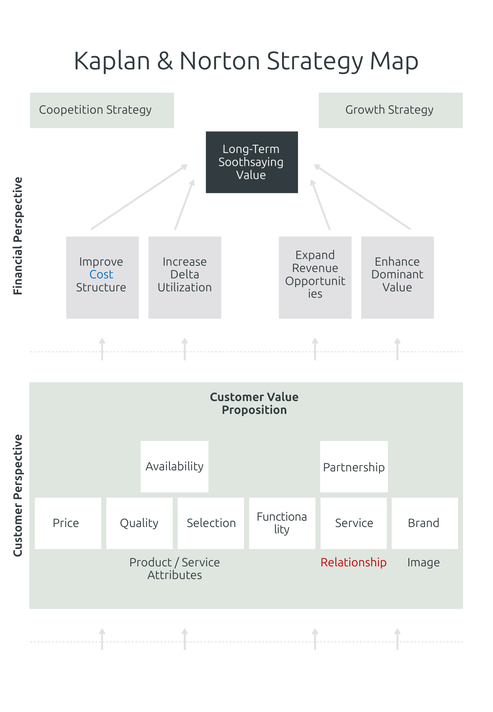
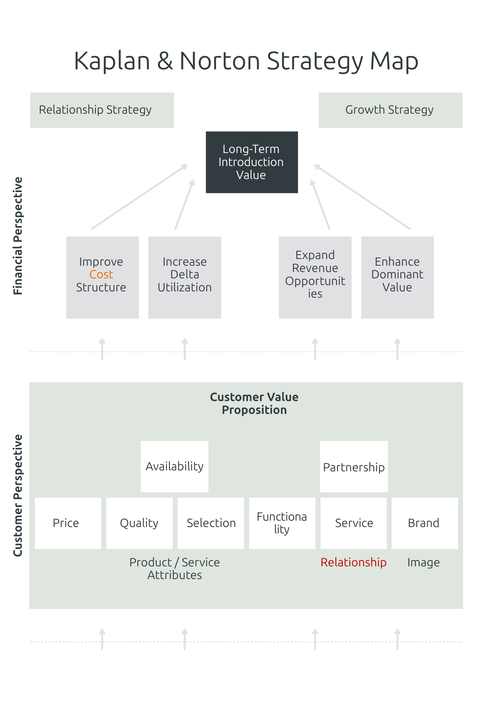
Coopetition: Coopetition -> Relationship (71, 110)
Soothsaying: Soothsaying -> Introduction (251, 162)
Cost colour: blue -> orange (101, 275)
